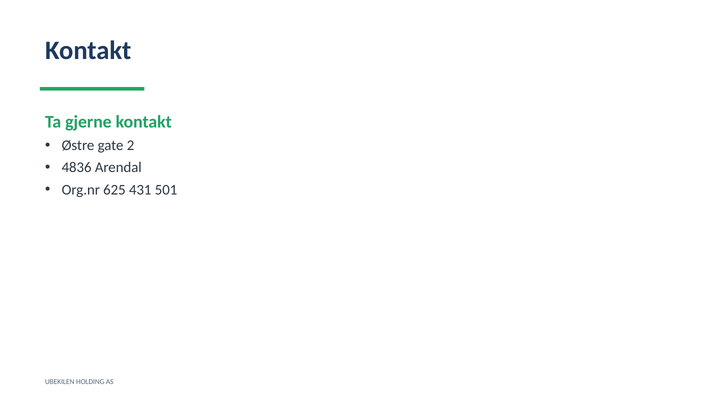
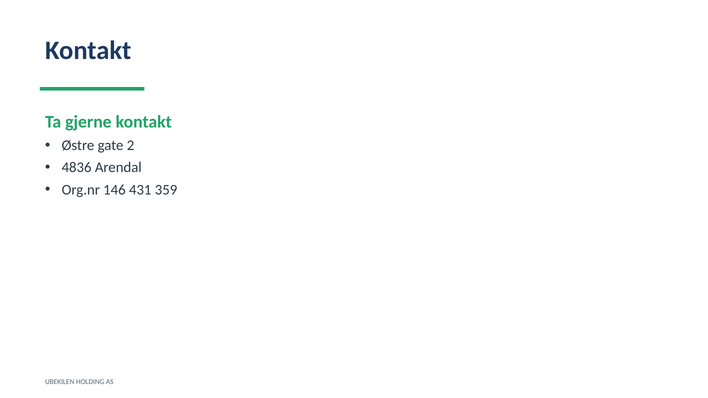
625: 625 -> 146 (114, 190)
501: 501 -> 359 (166, 190)
